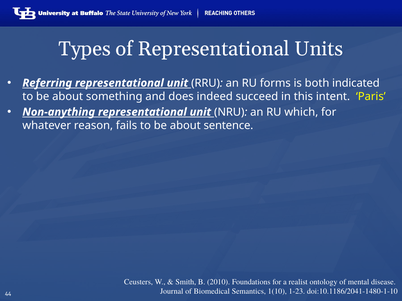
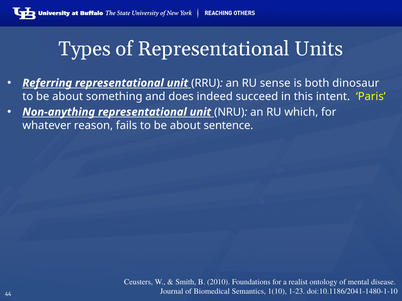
forms: forms -> sense (275, 83)
indicated: indicated -> dinosaur (356, 83)
